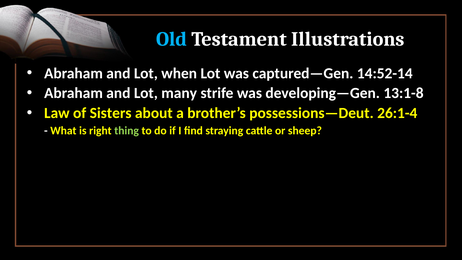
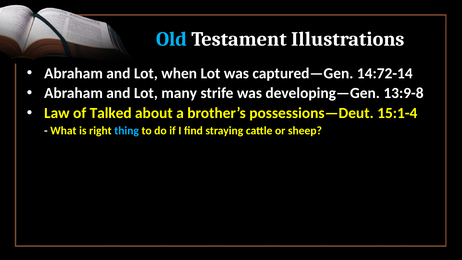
14:52-14: 14:52-14 -> 14:72-14 (385, 73)
13:1-8: 13:1-8 -> 13:9-8 (403, 93)
Sisters: Sisters -> Talked (111, 113)
26:1-4: 26:1-4 -> 15:1-4 (397, 113)
thing colour: light green -> light blue (127, 130)
